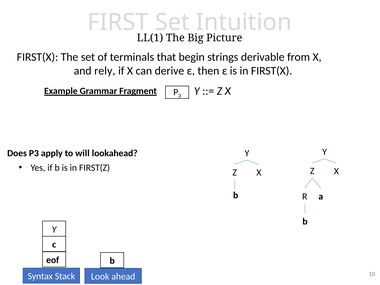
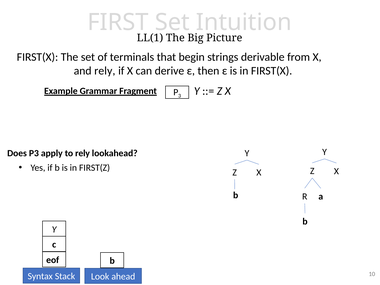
to will: will -> rely (83, 153)
